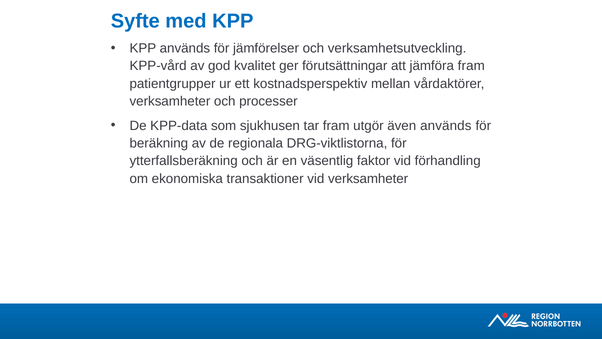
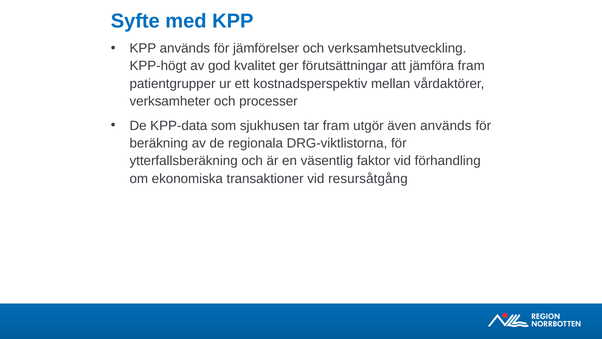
KPP-vård: KPP-vård -> KPP-högt (158, 66)
vid verksamheter: verksamheter -> resursåtgång (368, 178)
